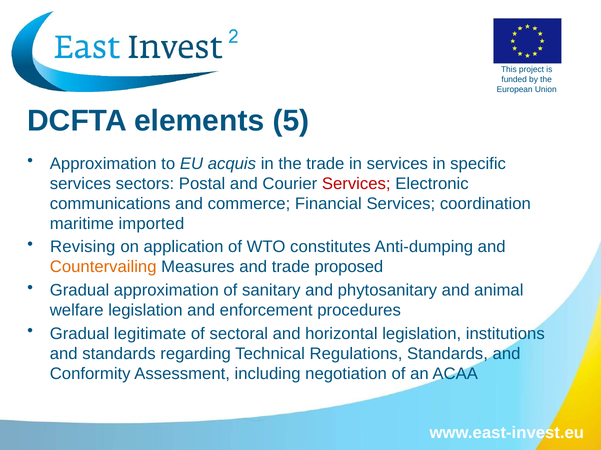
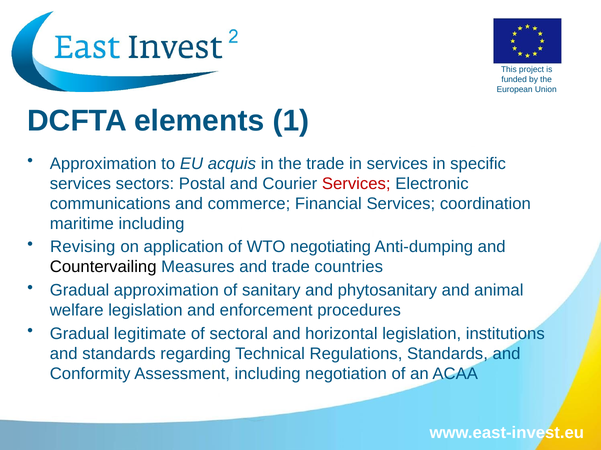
5: 5 -> 1 (291, 121)
maritime imported: imported -> including (151, 224)
constitutes: constitutes -> negotiating (331, 247)
Countervailing colour: orange -> black (103, 267)
proposed: proposed -> countries (349, 267)
